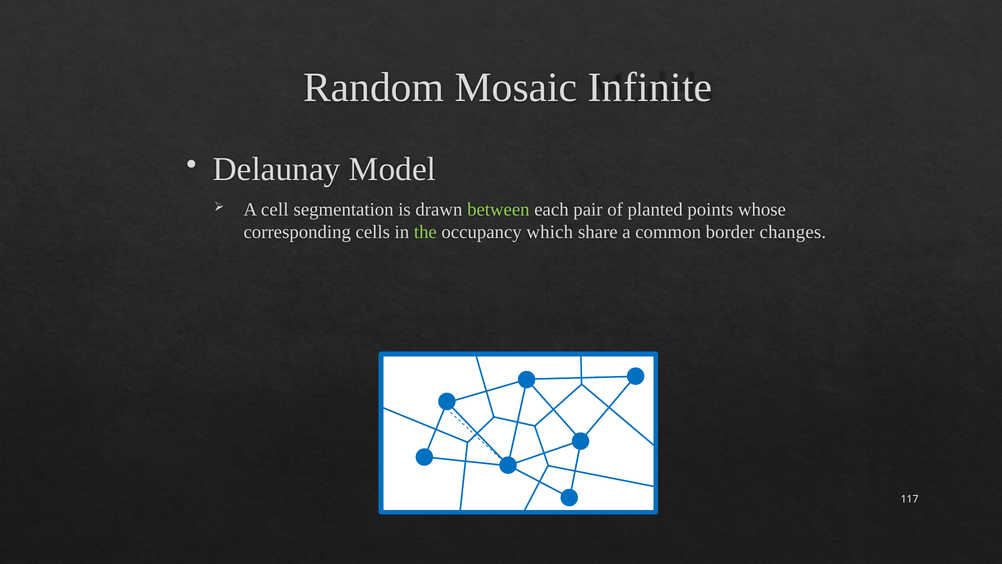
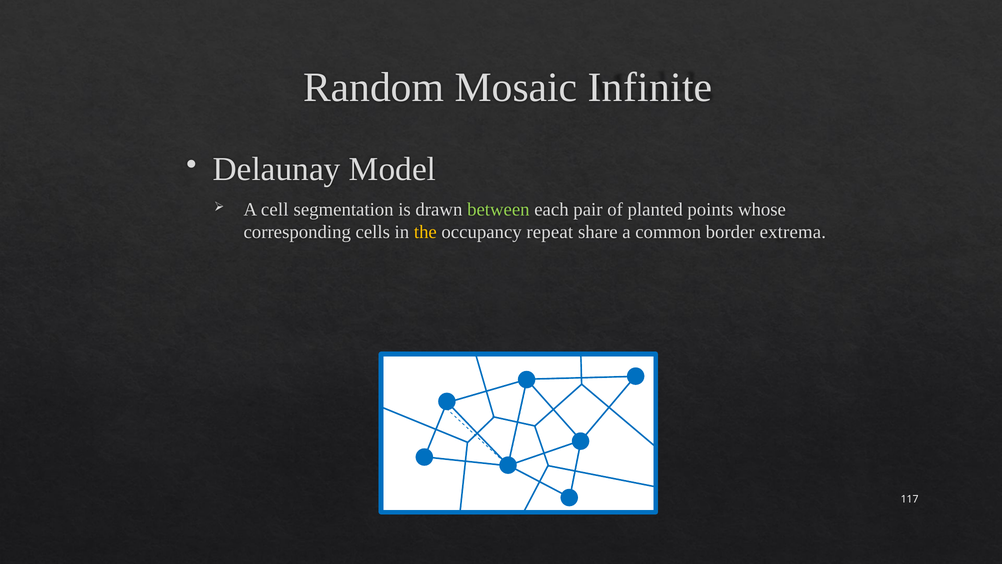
the colour: light green -> yellow (425, 232)
which: which -> repeat (550, 232)
changes: changes -> extrema (793, 232)
